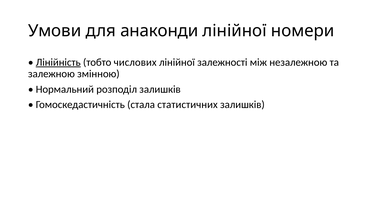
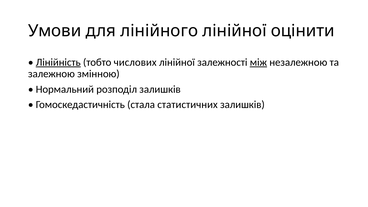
анаконди: анаконди -> лінійного (159, 31)
номери: номери -> оцінити (303, 31)
між underline: none -> present (258, 62)
